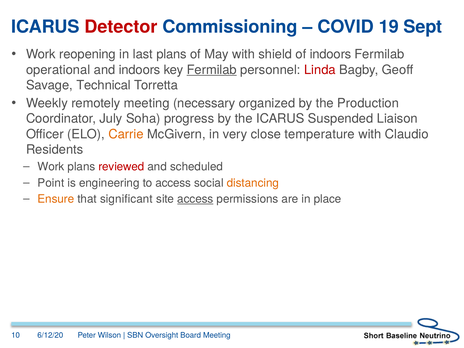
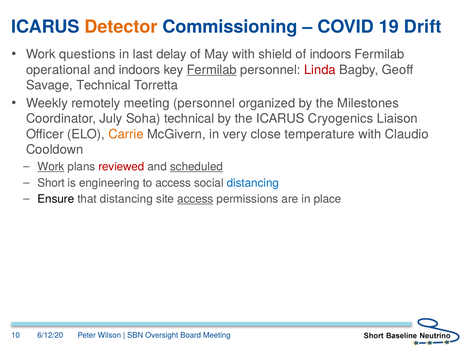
Detector colour: red -> orange (121, 27)
Sept: Sept -> Drift (423, 27)
reopening: reopening -> questions (87, 54)
last plans: plans -> delay (172, 54)
meeting necessary: necessary -> personnel (204, 103)
Production: Production -> Milestones (368, 103)
Soha progress: progress -> technical (189, 119)
Suspended: Suspended -> Cryogenics (341, 119)
Residents: Residents -> Cooldown (55, 150)
Work underline: none -> present (51, 167)
scheduled underline: none -> present (197, 167)
Point: Point -> Short (51, 183)
distancing colour: orange -> blue (253, 183)
Ensure colour: orange -> black (56, 199)
that significant: significant -> distancing (126, 199)
